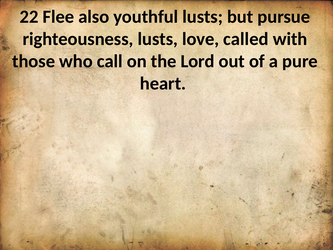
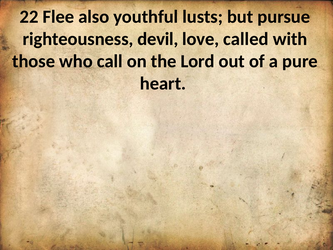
righteousness lusts: lusts -> devil (158, 39)
